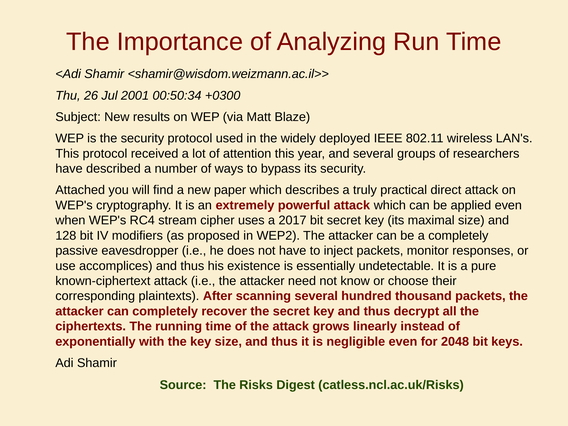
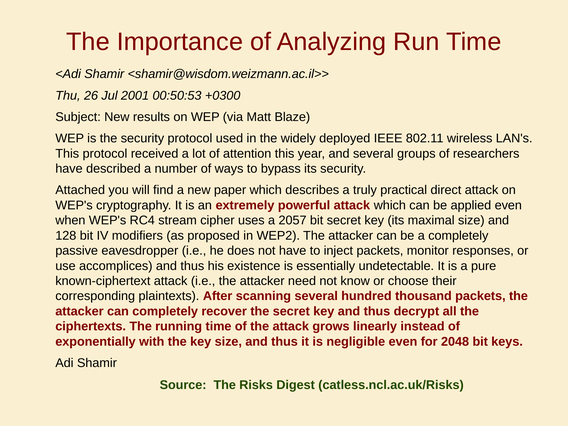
00:50:34: 00:50:34 -> 00:50:53 (177, 96)
2017: 2017 -> 2057 (293, 220)
